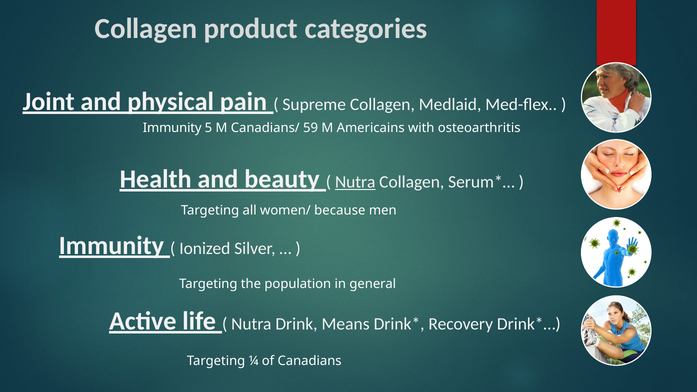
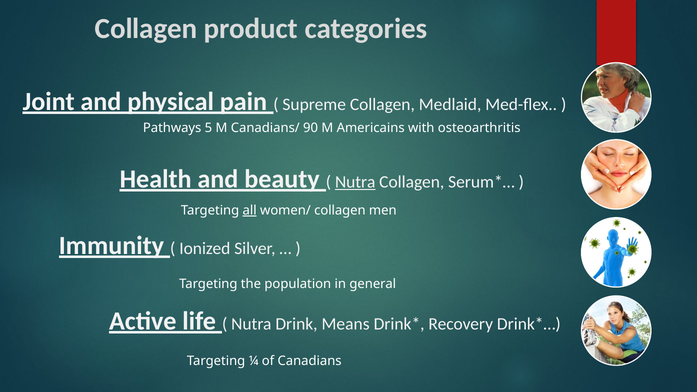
Immunity: Immunity -> Pathways (172, 128)
59: 59 -> 90 (311, 128)
all underline: none -> present (250, 210)
women/ because: because -> collagen (340, 210)
